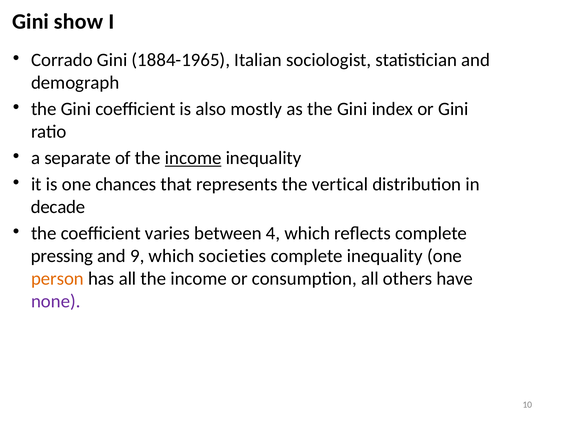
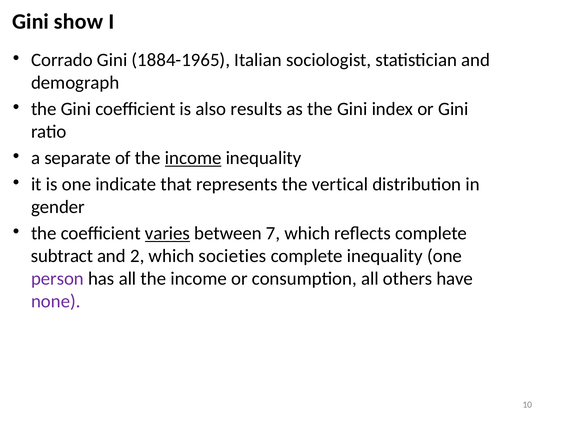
mostly: mostly -> results (256, 109)
chances: chances -> indicate (126, 185)
decade: decade -> gender (58, 207)
varies underline: none -> present (167, 234)
4: 4 -> 7 (273, 234)
pressing: pressing -> subtract (62, 256)
9: 9 -> 2 (137, 256)
person colour: orange -> purple (57, 279)
